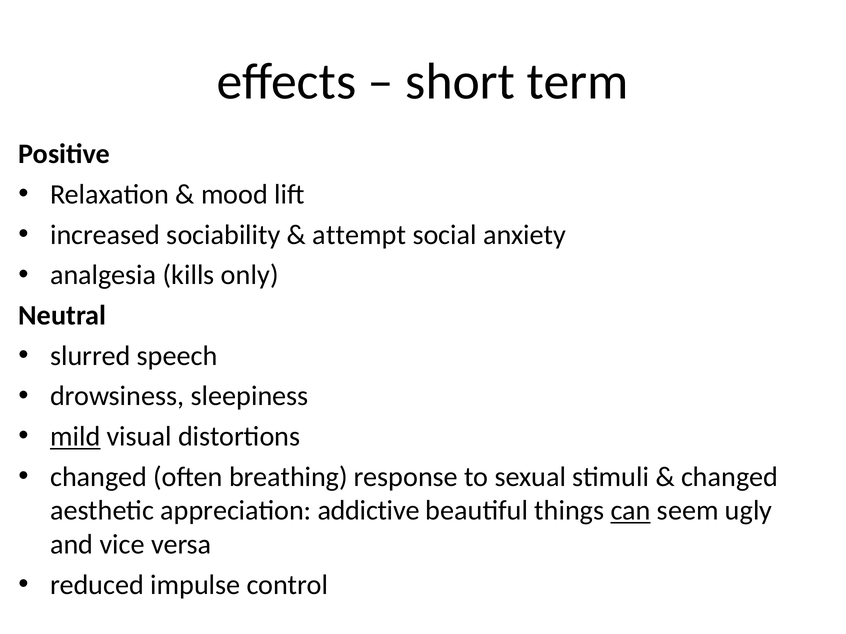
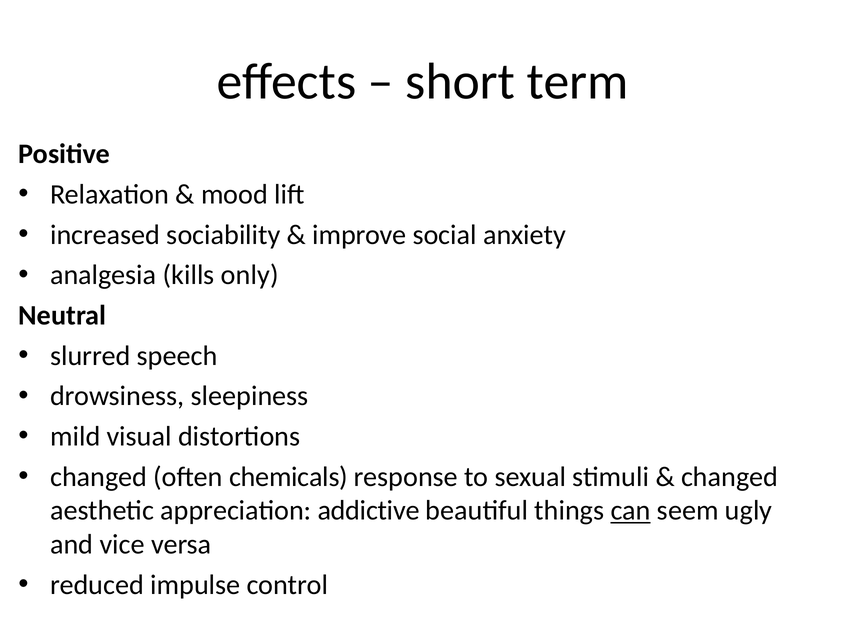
attempt: attempt -> improve (359, 235)
mild underline: present -> none (75, 437)
breathing: breathing -> chemicals (288, 477)
